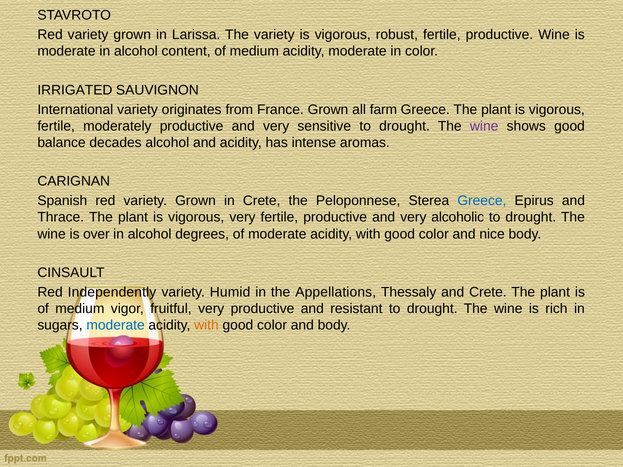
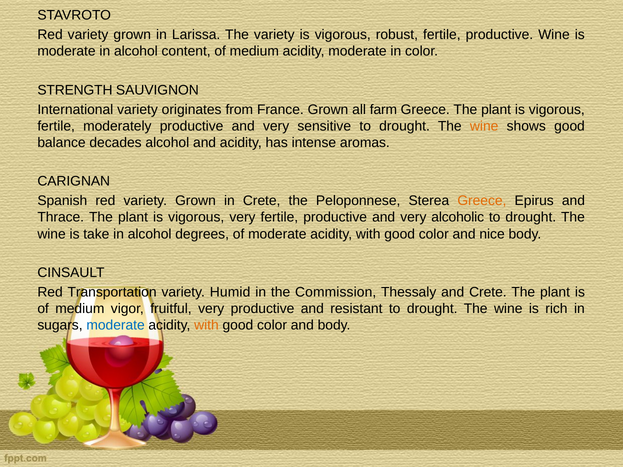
IRRIGATED: IRRIGATED -> STRENGTH (75, 90)
wine colour: purple -> orange (484, 126)
Greece colour: blue -> orange (482, 201)
over: over -> take (96, 234)
Independently: Independently -> Transportation (112, 292)
Appellations: Appellations -> Commission (336, 292)
